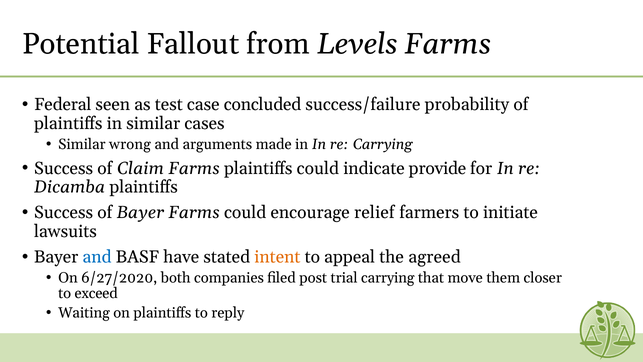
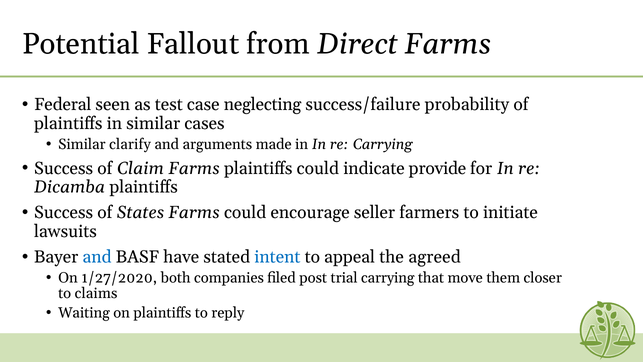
Levels: Levels -> Direct (358, 44)
concluded: concluded -> neglecting (263, 105)
wrong: wrong -> clarify (130, 144)
of Bayer: Bayer -> States (140, 212)
relief: relief -> seller (375, 212)
intent colour: orange -> blue (277, 257)
6/27/2020: 6/27/2020 -> 1/27/2020 (119, 277)
exceed: exceed -> claims (96, 293)
